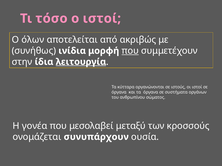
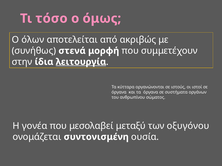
ο ιστοί: ιστοί -> όμως (102, 19)
ινίδια: ινίδια -> στενά (72, 51)
που underline: present -> none (130, 51)
κροσσούς: κροσσούς -> οξυγόνου (188, 126)
συνυπάρχουν: συνυπάρχουν -> συντονισμένη (96, 137)
